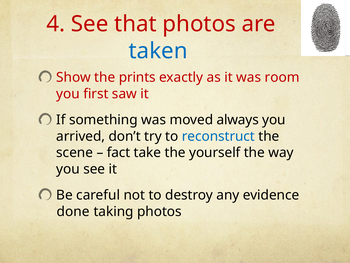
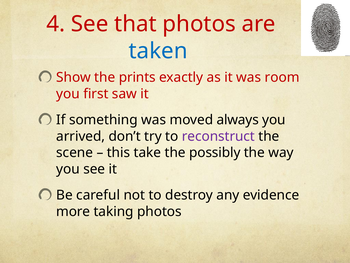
reconstruct colour: blue -> purple (218, 136)
fact: fact -> this (118, 152)
yourself: yourself -> possibly (215, 152)
done: done -> more (73, 211)
